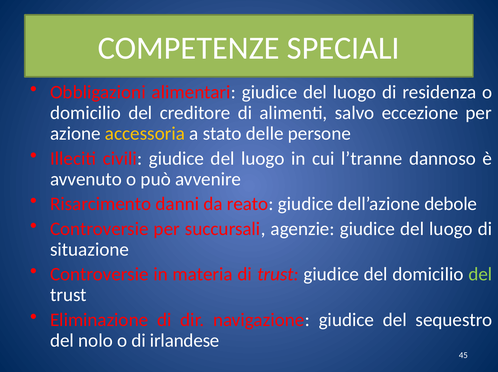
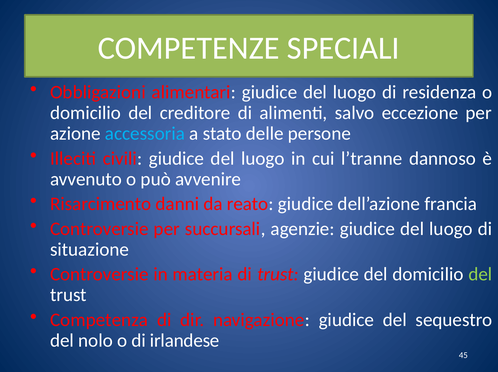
accessoria colour: yellow -> light blue (145, 134)
debole: debole -> francia (451, 204)
Eliminazione: Eliminazione -> Competenza (99, 320)
